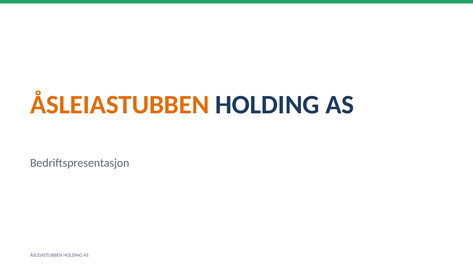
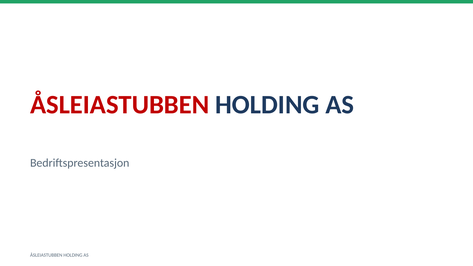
ÅSLEIASTUBBEN colour: orange -> red (120, 105)
